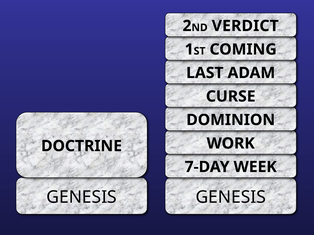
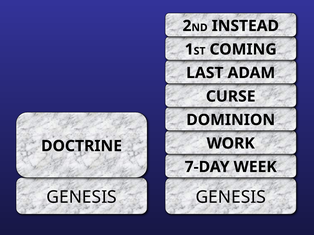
VERDICT: VERDICT -> INSTEAD (245, 26)
